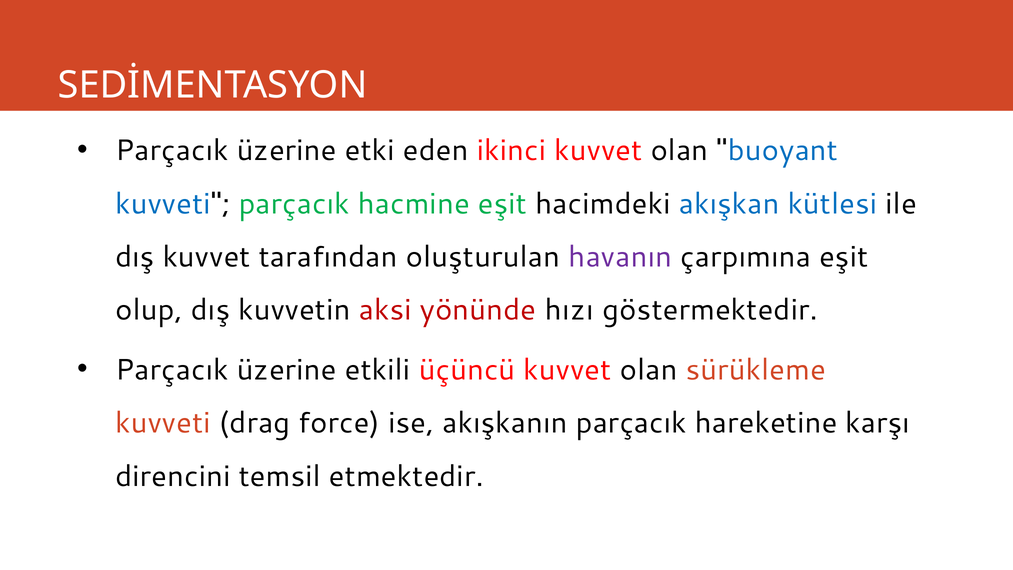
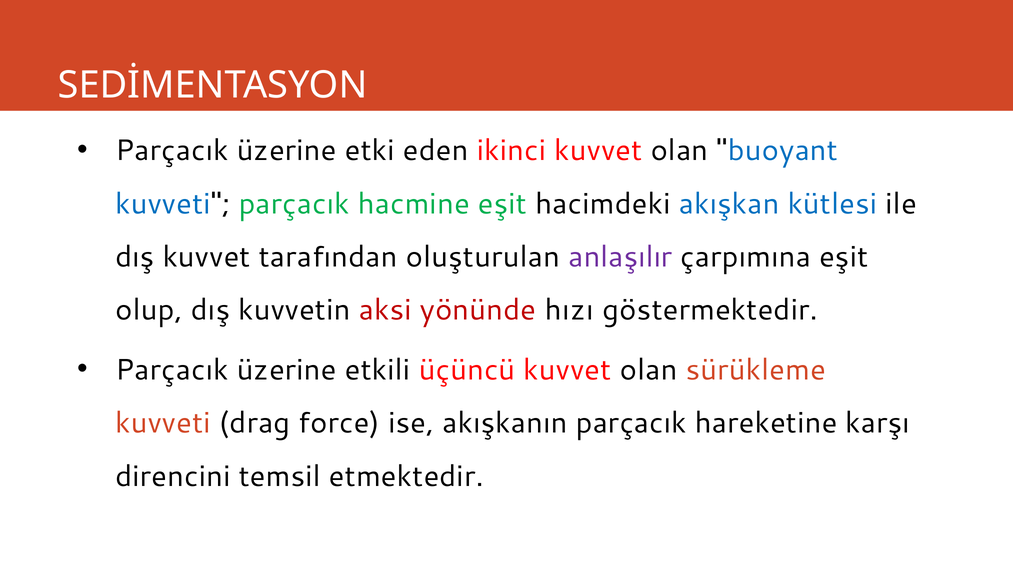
havanın: havanın -> anlaşılır (620, 257)
